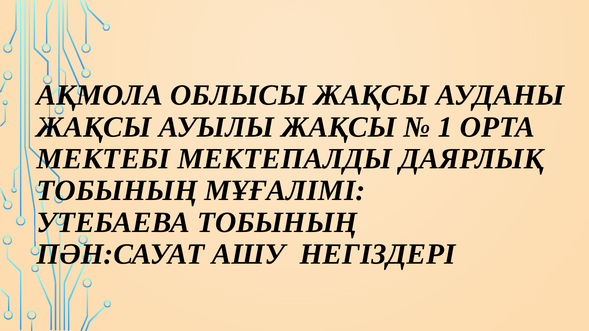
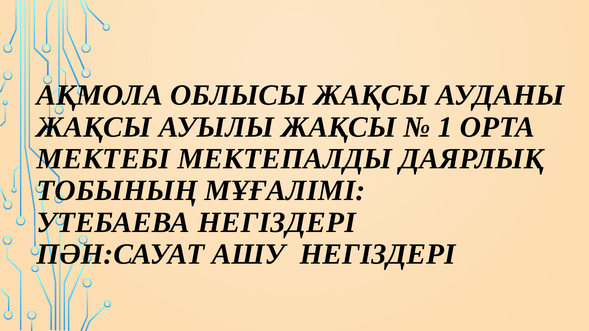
УТЕБАЕВА ТОБЫНЫҢ: ТОБЫНЫҢ -> НЕГІЗДЕРІ (277, 223)
